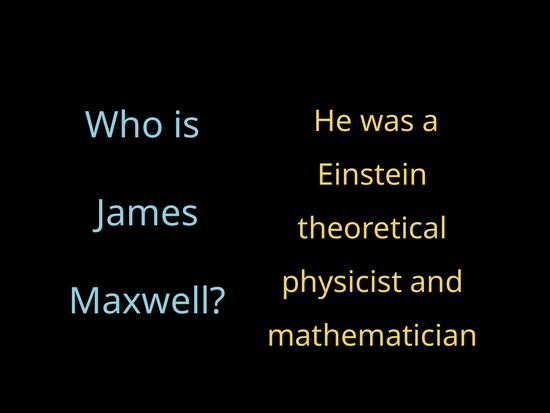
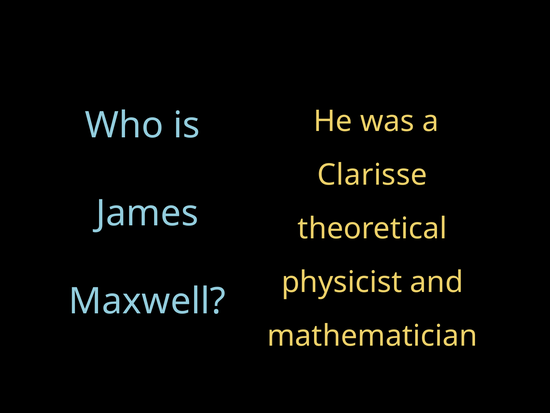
Einstein: Einstein -> Clarisse (372, 175)
